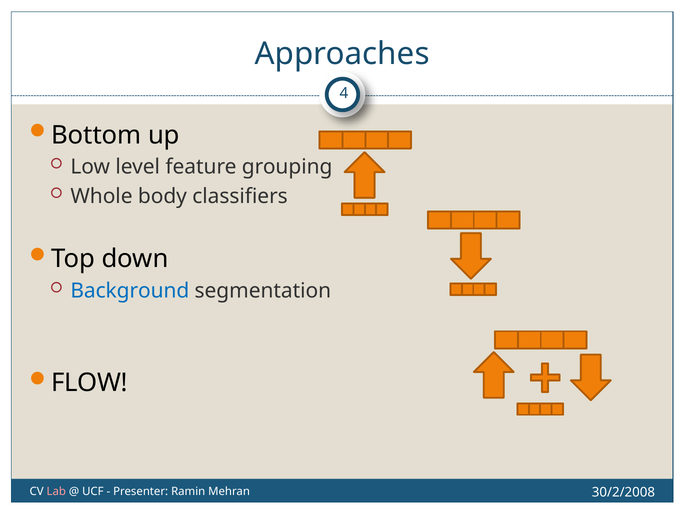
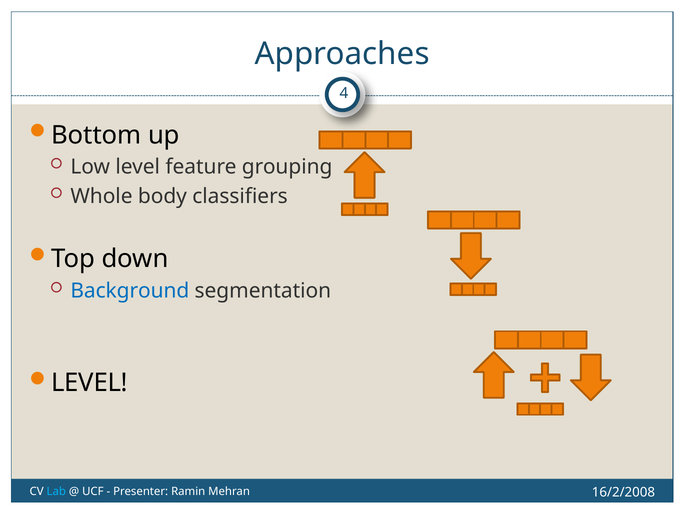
FLOW: FLOW -> LEVEL (89, 383)
Lab colour: pink -> light blue (56, 491)
30/2/2008: 30/2/2008 -> 16/2/2008 (623, 492)
